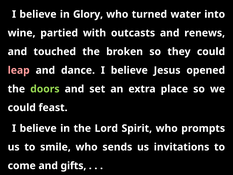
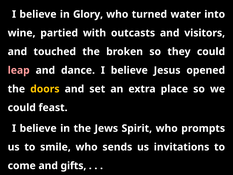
renews: renews -> visitors (205, 33)
doors colour: light green -> yellow (45, 89)
Lord: Lord -> Jews (106, 128)
